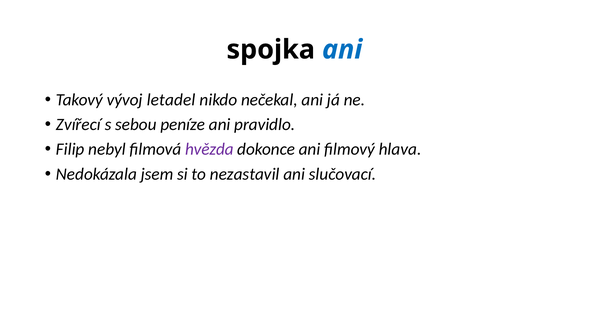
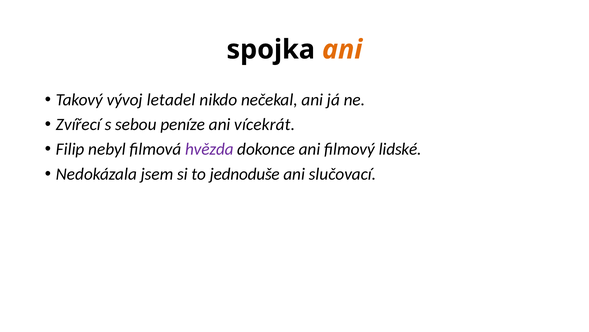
ani colour: blue -> orange (342, 49)
pravidlo: pravidlo -> vícekrát (265, 124)
hlava: hlava -> lidské (400, 149)
nezastavil: nezastavil -> jednoduše (245, 174)
